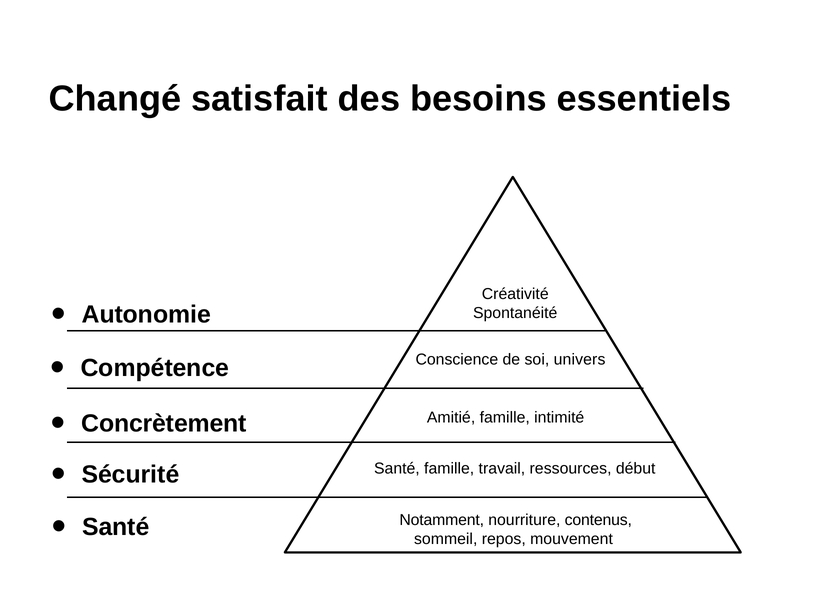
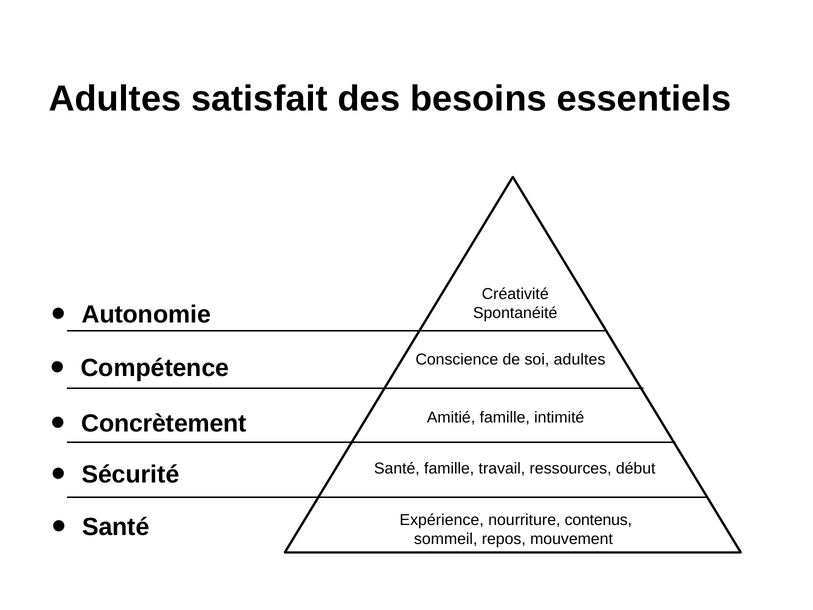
Changé: Changé -> Adultes (115, 99)
soi univers: univers -> adultes (580, 360)
Notamment: Notamment -> Expérience (442, 520)
